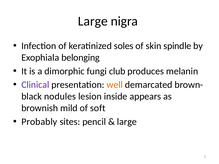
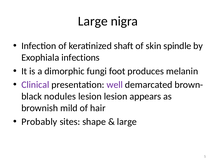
soles: soles -> shaft (124, 46)
belonging: belonging -> infections (80, 58)
club: club -> foot (117, 71)
well colour: orange -> purple (115, 85)
lesion inside: inside -> lesion (116, 97)
soft: soft -> hair (98, 108)
pencil: pencil -> shape (94, 122)
